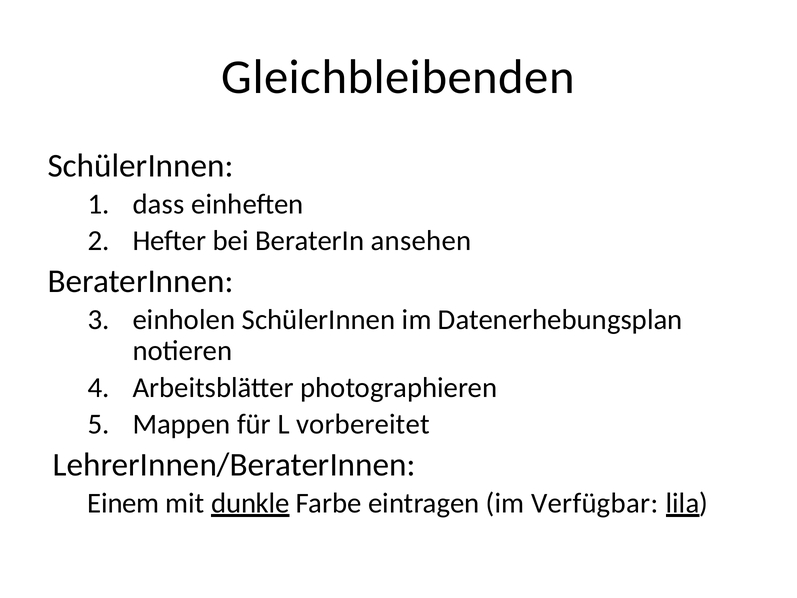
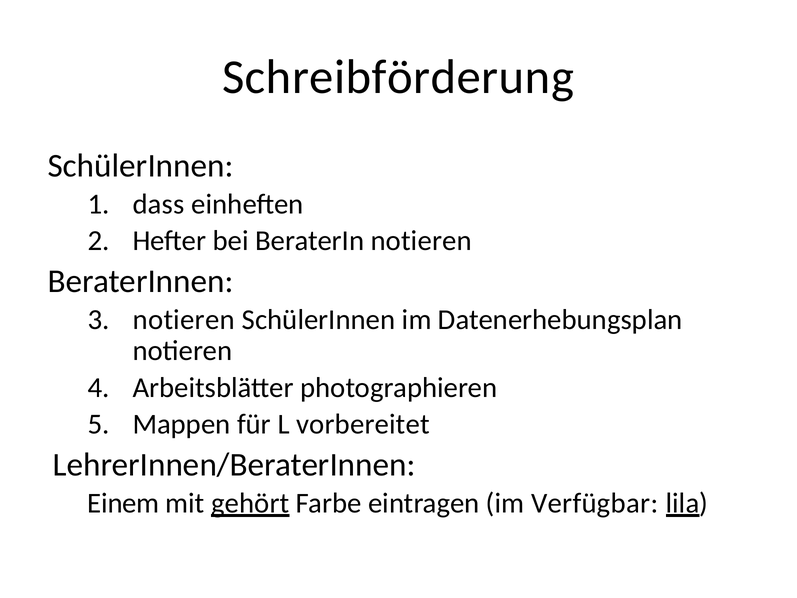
Gleichbleibenden: Gleichbleibenden -> Schreibförderung (398, 77)
BeraterIn ansehen: ansehen -> notieren (421, 241)
einholen: einholen -> notieren (184, 320)
dunkle: dunkle -> gehört (250, 503)
